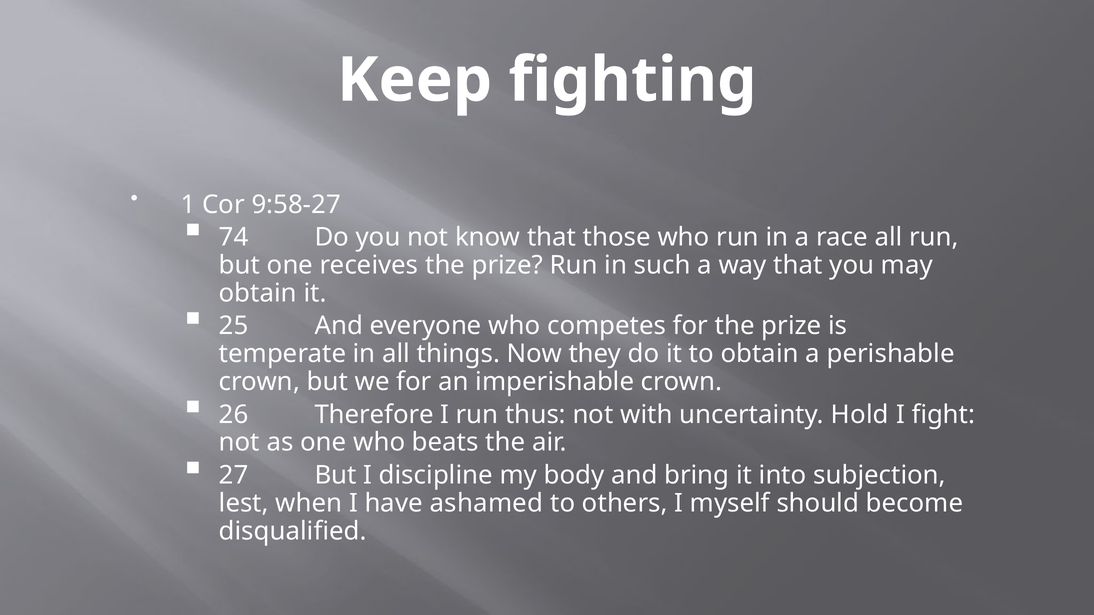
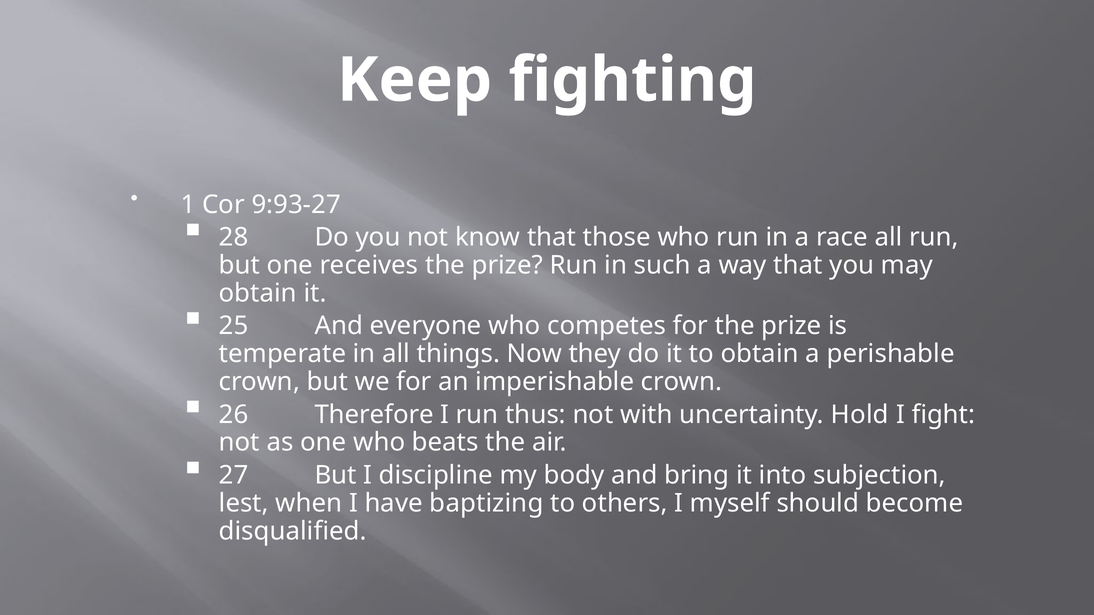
9:58-27: 9:58-27 -> 9:93-27 (296, 205)
74: 74 -> 28 (234, 238)
ashamed: ashamed -> baptizing (486, 503)
